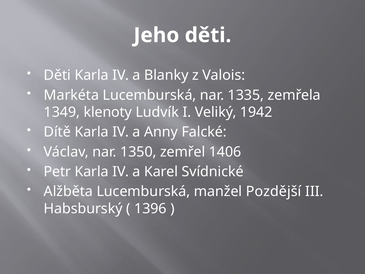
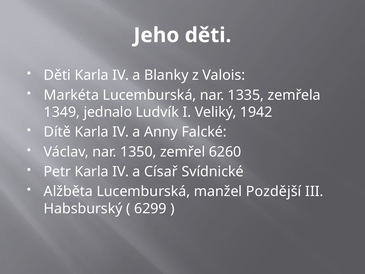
klenoty: klenoty -> jednalo (108, 112)
1406: 1406 -> 6260 (225, 152)
Karel: Karel -> Císař (161, 172)
1396: 1396 -> 6299 (150, 208)
